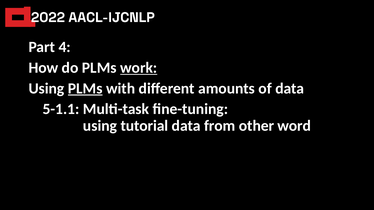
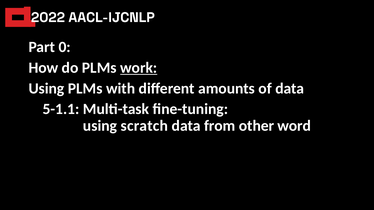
4: 4 -> 0 (65, 47)
PLMs underline: present -> none (85, 89)
tutorial: tutorial -> scratch (144, 126)
